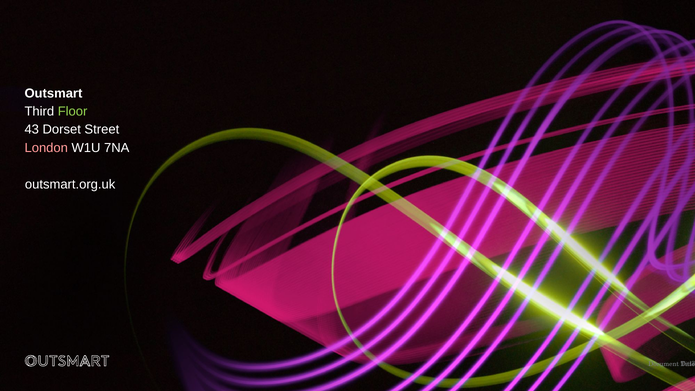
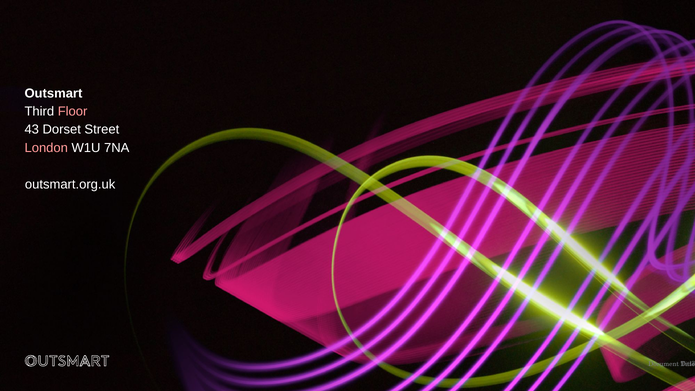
Floor colour: light green -> pink (73, 111)
